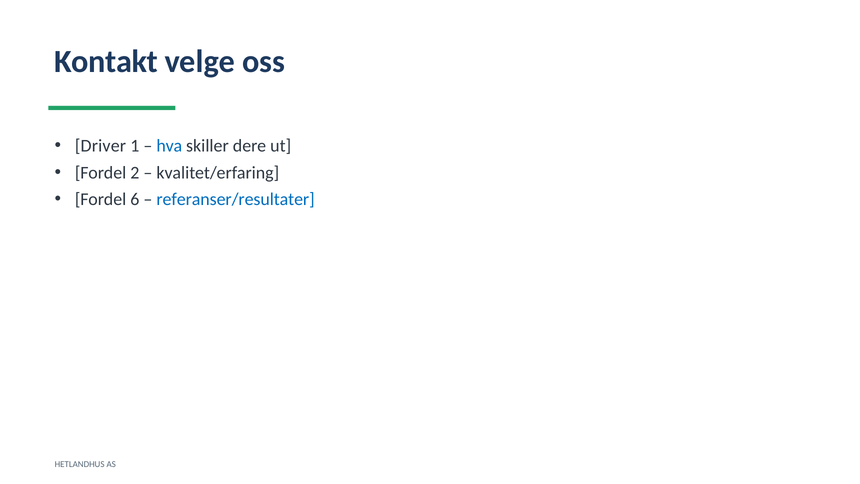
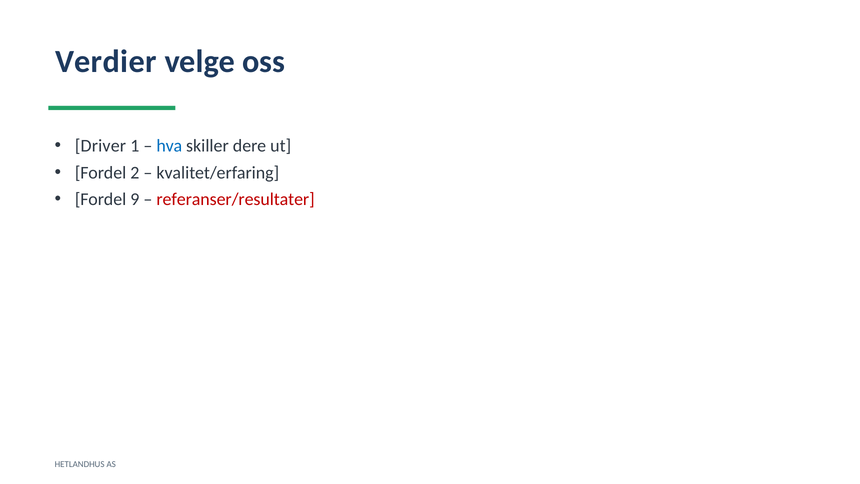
Kontakt: Kontakt -> Verdier (106, 61)
6: 6 -> 9 (135, 199)
referanser/resultater colour: blue -> red (236, 199)
